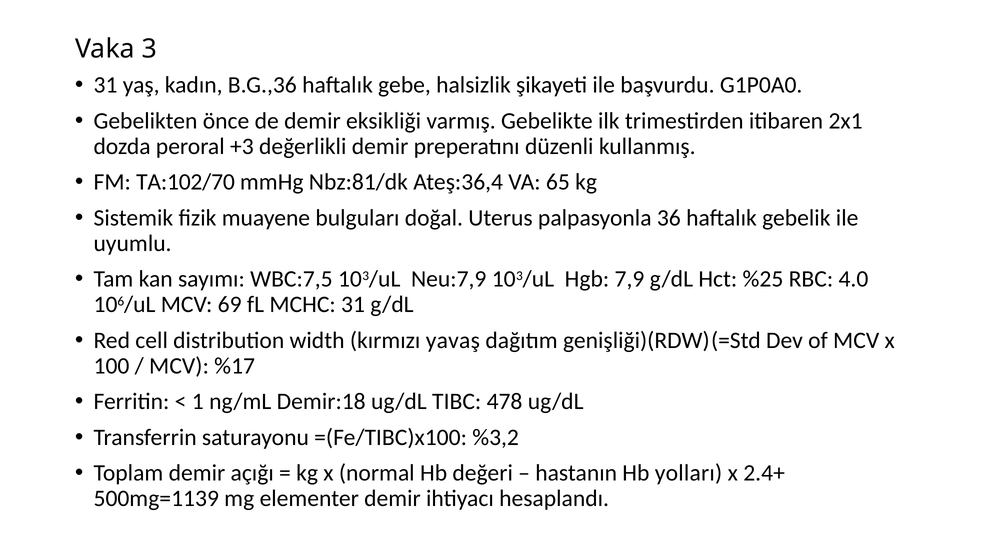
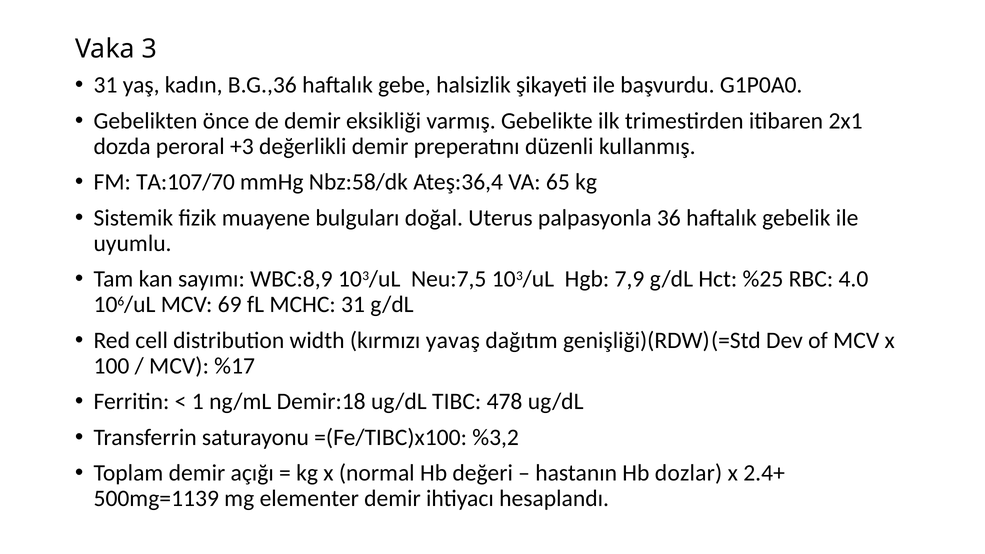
TA:102/70: TA:102/70 -> TA:107/70 (186, 182)
Nbz:81/dk: Nbz:81/dk -> Nbz:58/dk (358, 182)
WBC:7,5: WBC:7,5 -> WBC:8,9 (291, 279)
Neu:7,9: Neu:7,9 -> Neu:7,5 (449, 279)
yolları: yolları -> dozlar (689, 473)
